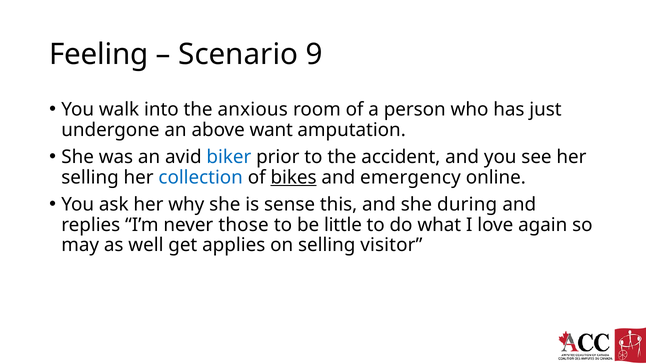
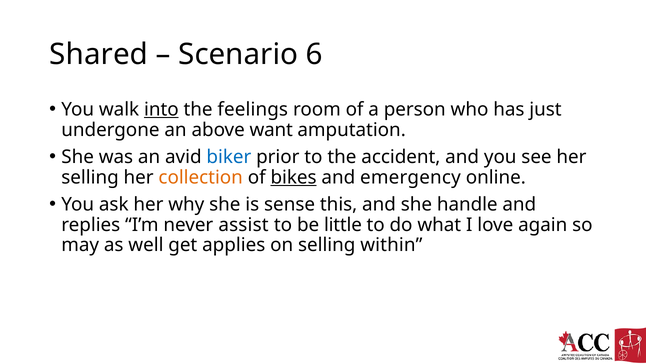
Feeling: Feeling -> Shared (99, 54)
9: 9 -> 6 (314, 54)
into underline: none -> present (161, 109)
anxious: anxious -> feelings (253, 109)
collection colour: blue -> orange (201, 177)
during: during -> handle (467, 204)
those: those -> assist (244, 224)
visitor: visitor -> within (391, 245)
